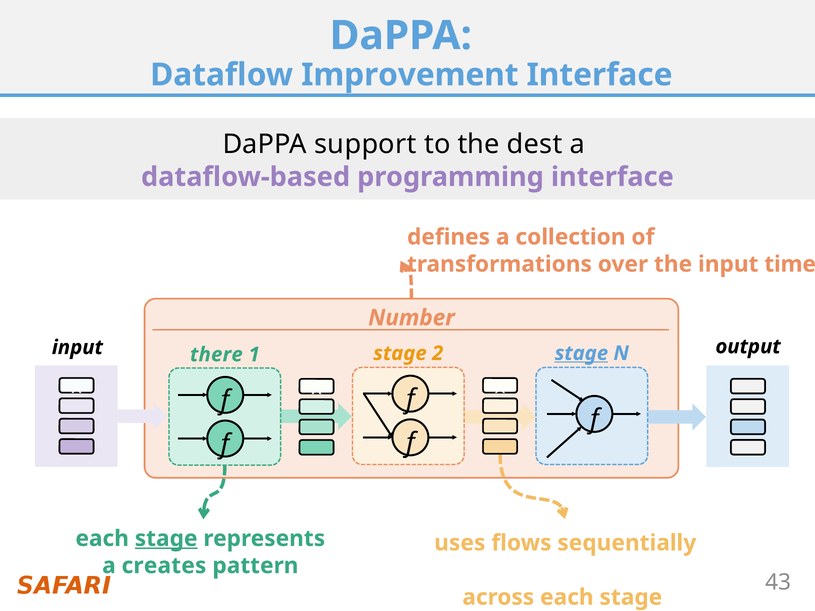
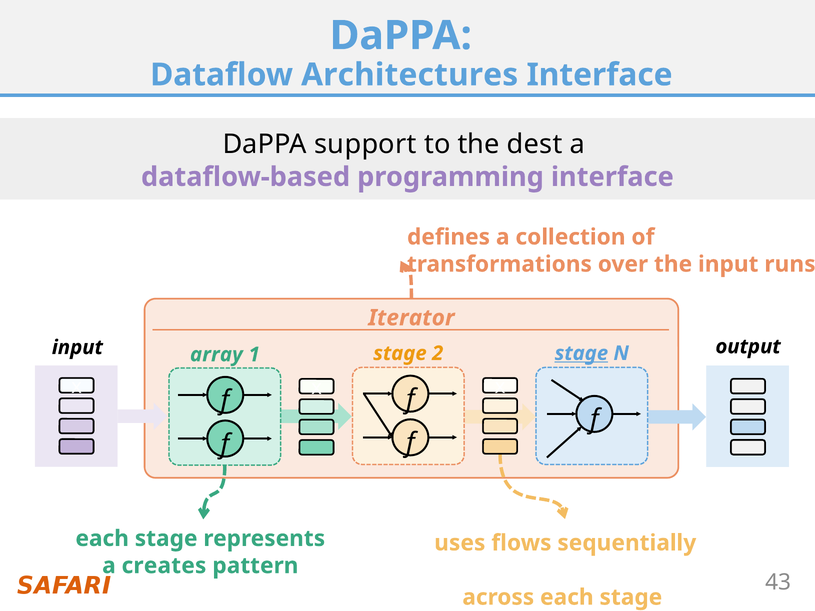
Improvement: Improvement -> Architectures (410, 75)
time: time -> runs (790, 264)
Number: Number -> Iterator (411, 318)
there: there -> array (216, 355)
stage underline: present -> none (166, 539)
